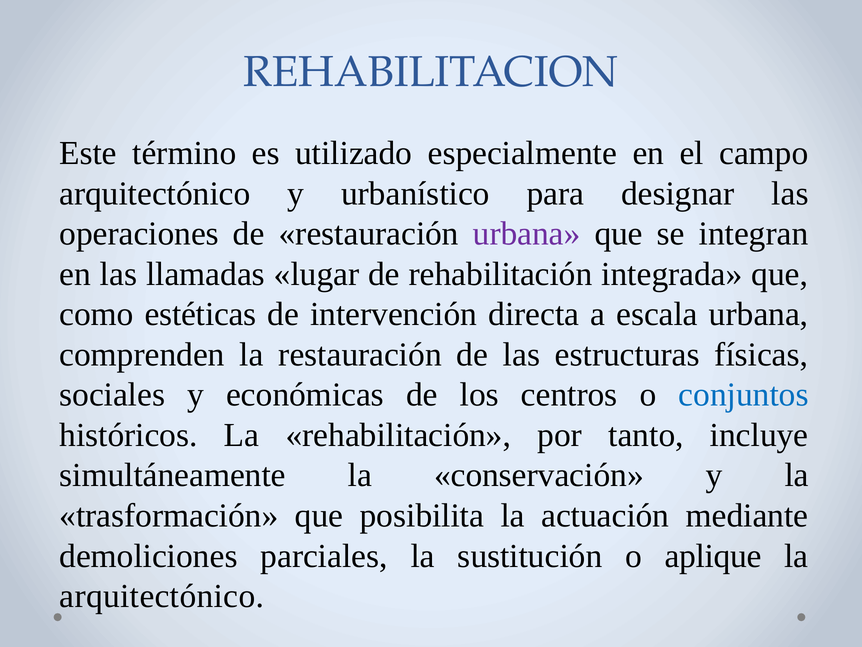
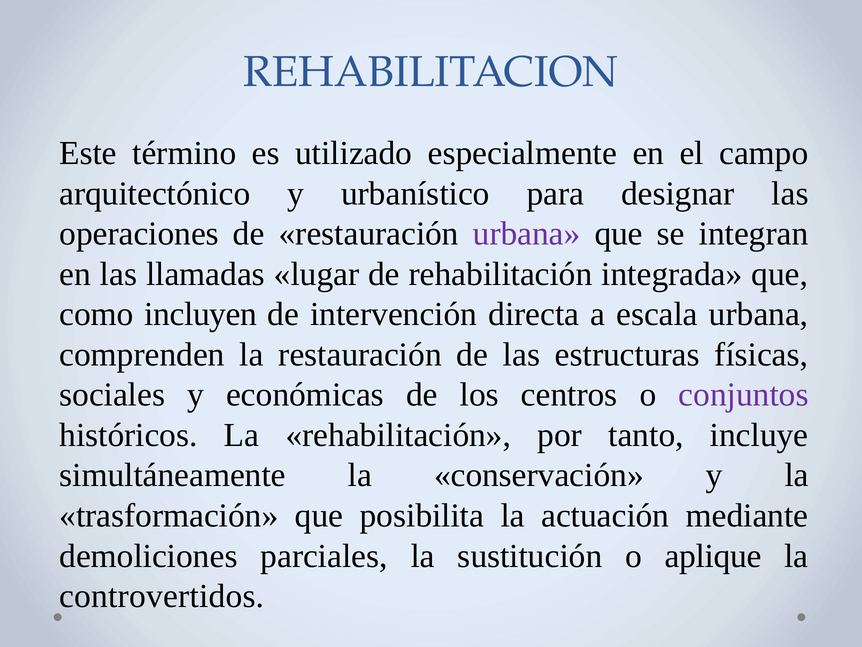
estéticas: estéticas -> incluyen (201, 314)
conjuntos colour: blue -> purple (744, 395)
arquitectónico: arquitectónico -> controvertidos (162, 596)
